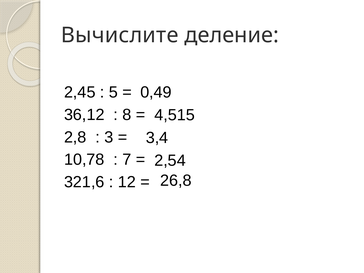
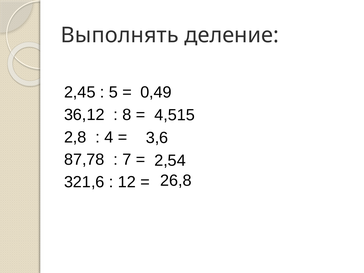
Вычислите: Вычислите -> Выполнять (120, 35)
3: 3 -> 4 (109, 137)
3,4: 3,4 -> 3,6 (157, 138)
10,78: 10,78 -> 87,78 (84, 160)
